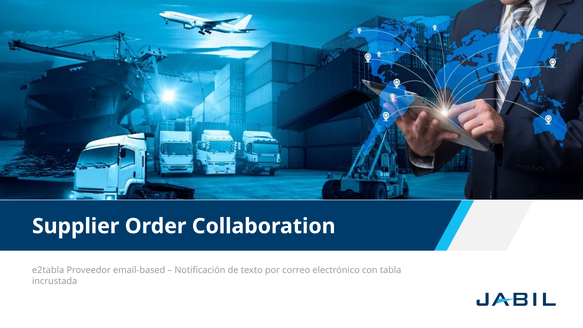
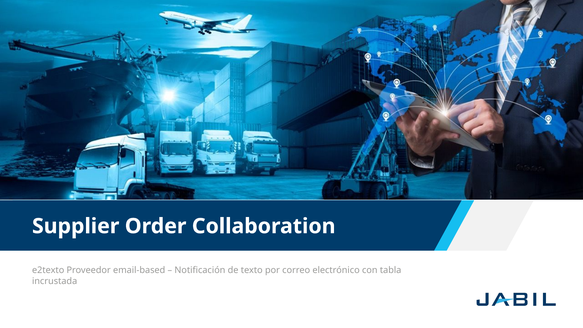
e2tabla: e2tabla -> e2texto (48, 270)
